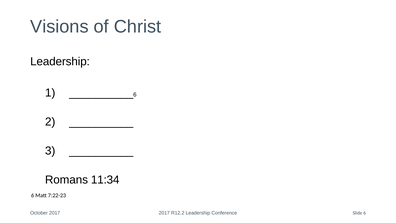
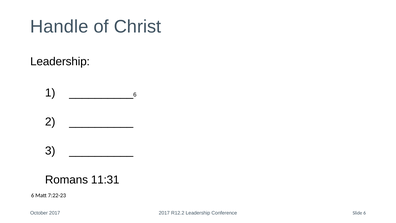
Visions: Visions -> Handle (59, 27)
11:34: 11:34 -> 11:31 (105, 180)
